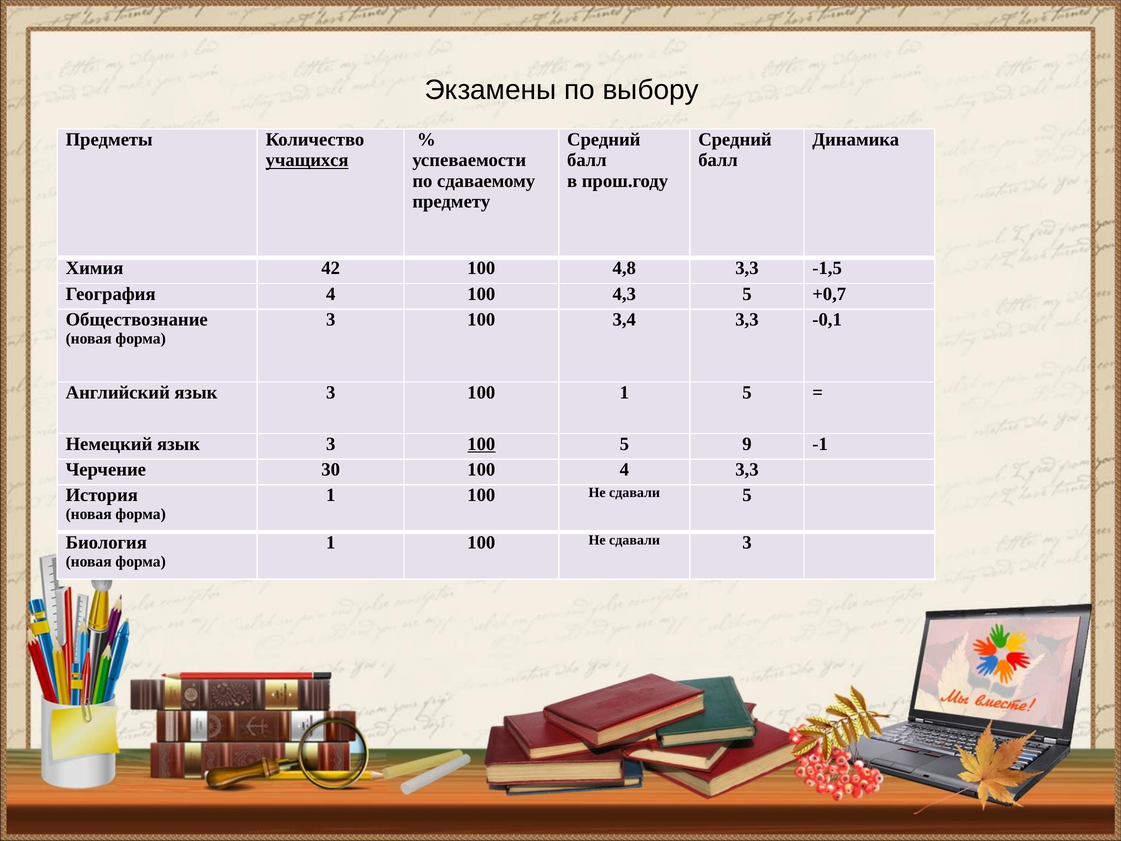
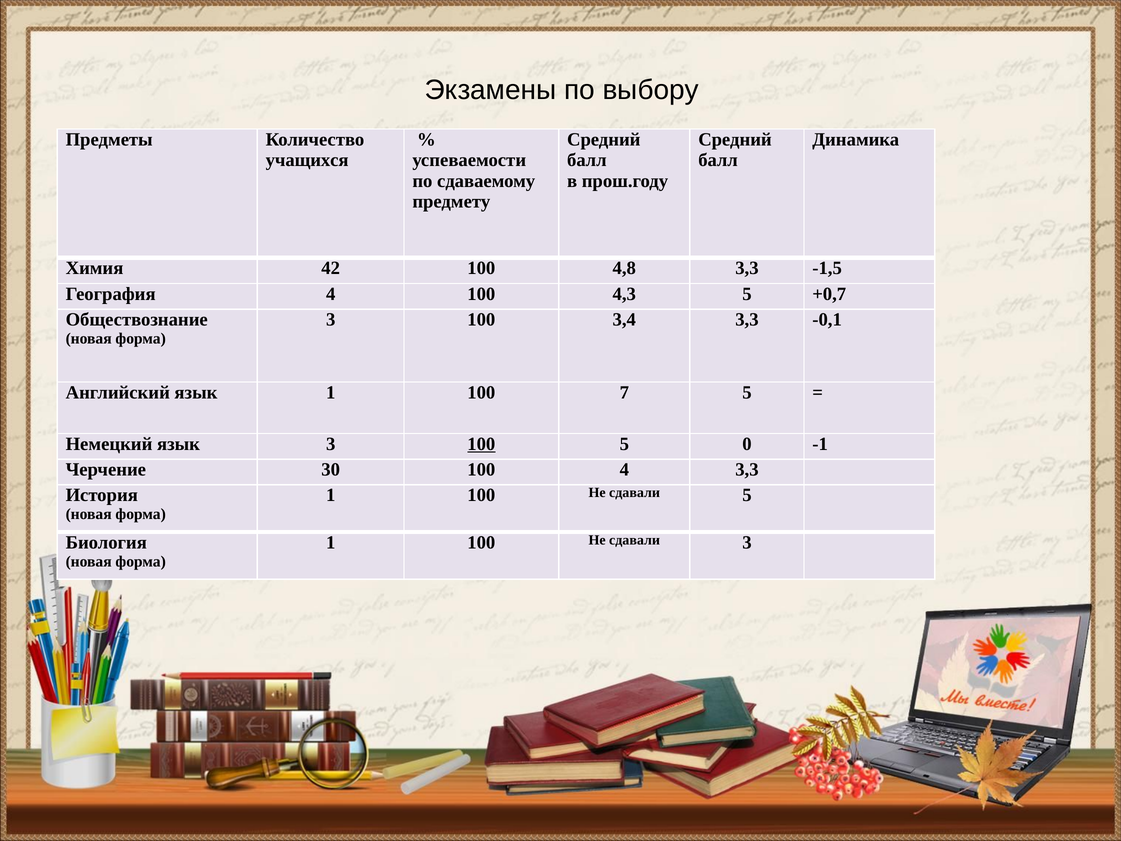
учащихся underline: present -> none (307, 160)
Английский язык 3: 3 -> 1 (331, 392)
100 1: 1 -> 7 (624, 392)
9: 9 -> 0 (747, 444)
